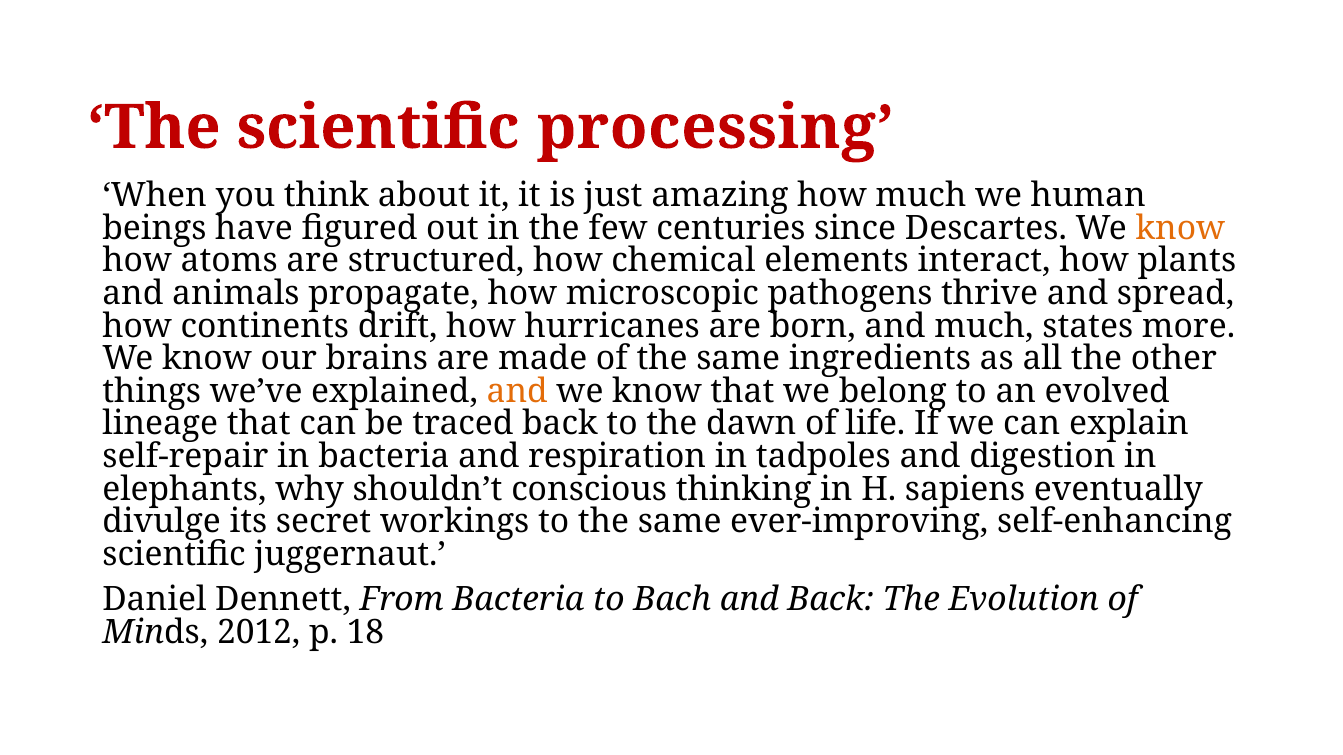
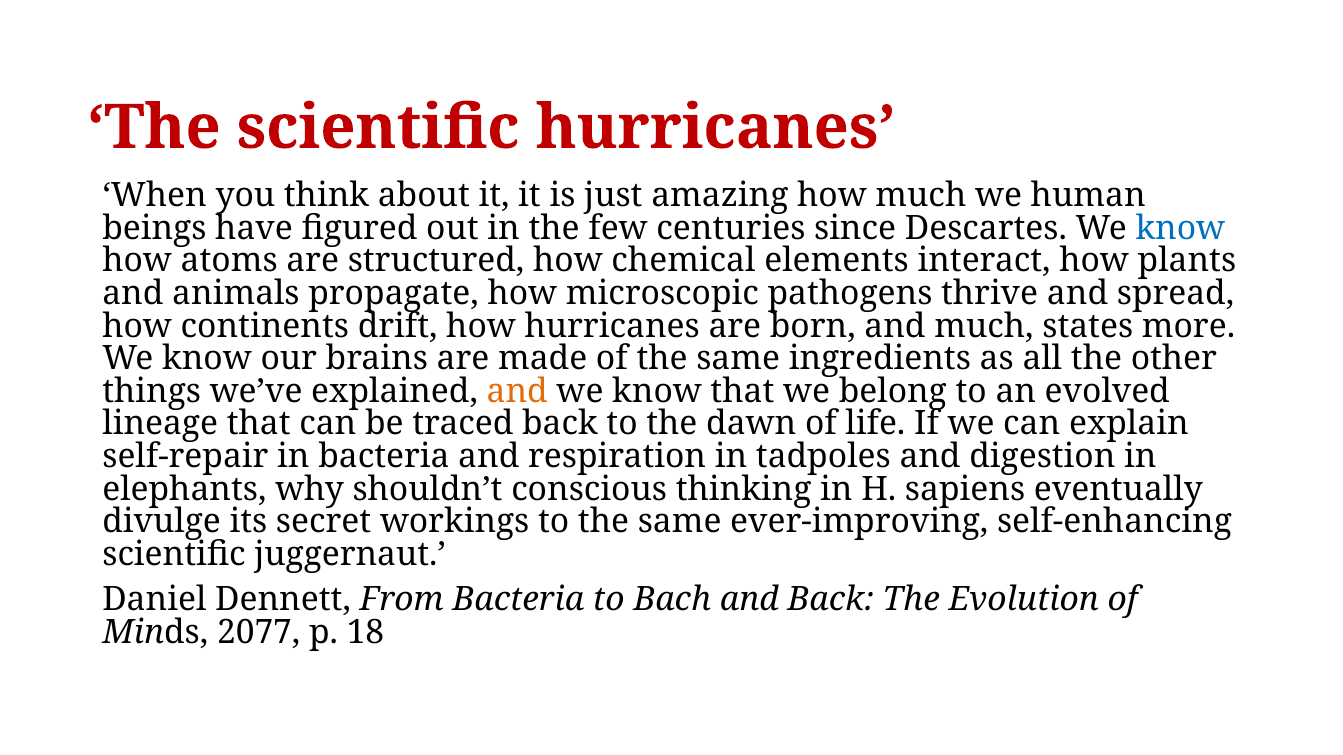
scientific processing: processing -> hurricanes (716, 128)
know colour: orange -> blue (1180, 228)
2012: 2012 -> 2077 (259, 632)
